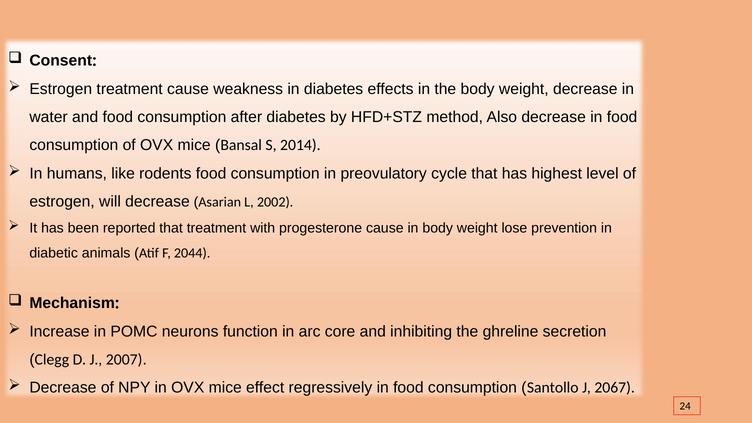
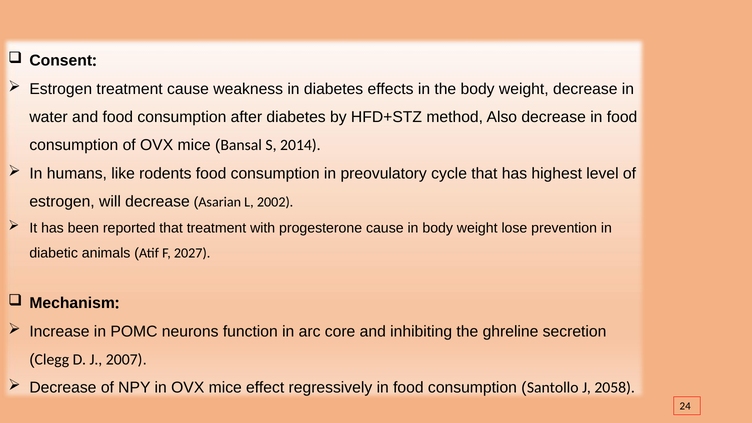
2044: 2044 -> 2027 (192, 253)
2067: 2067 -> 2058 (615, 388)
